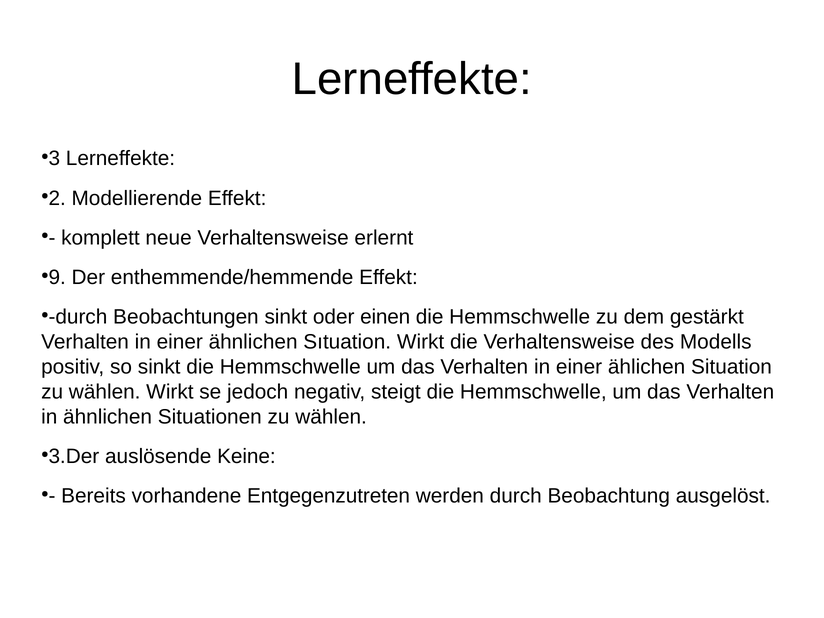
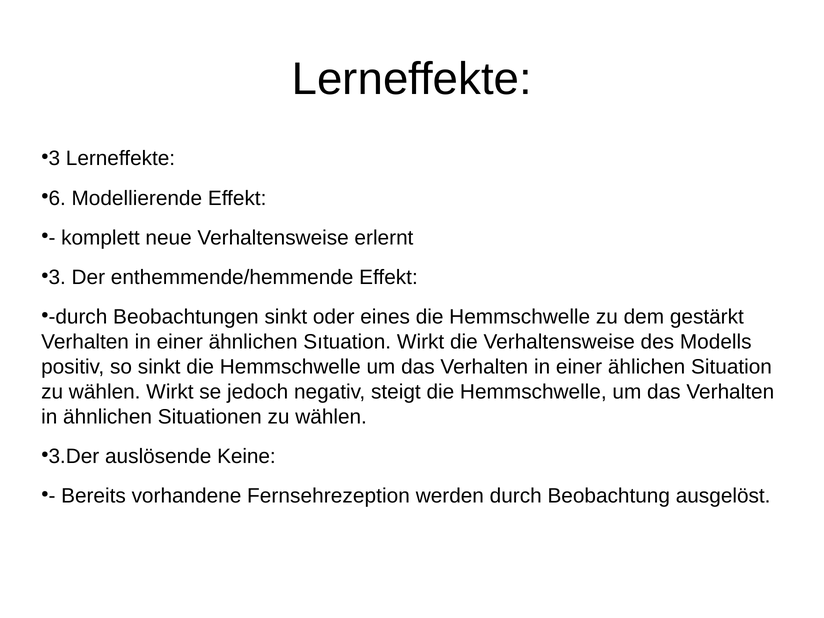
2: 2 -> 6 (57, 198)
9: 9 -> 3 (57, 277)
einen: einen -> eines (385, 317)
Entgegenzutreten: Entgegenzutreten -> Fernsehrezeption (328, 496)
